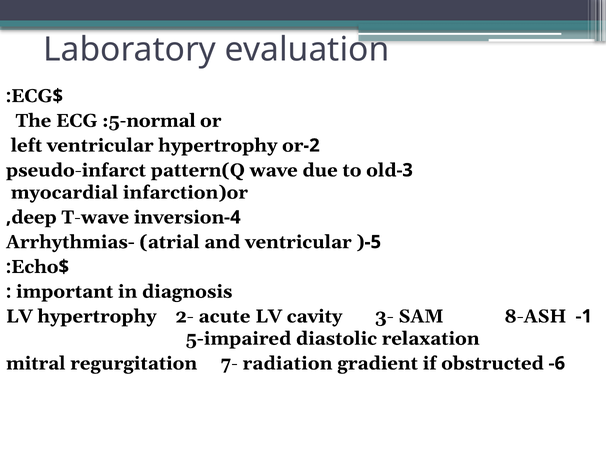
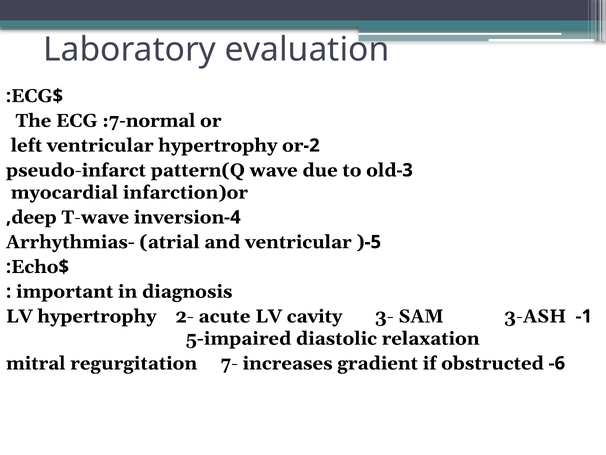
:5-normal: :5-normal -> :7-normal (149, 121)
8-ASH: 8-ASH -> 3-ASH (535, 316)
radiation: radiation -> increases (288, 363)
